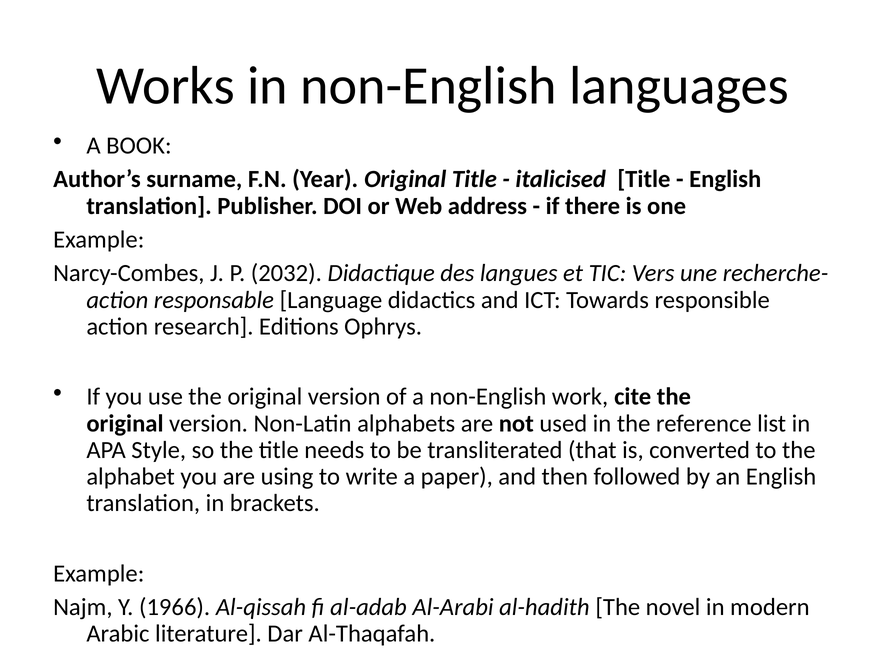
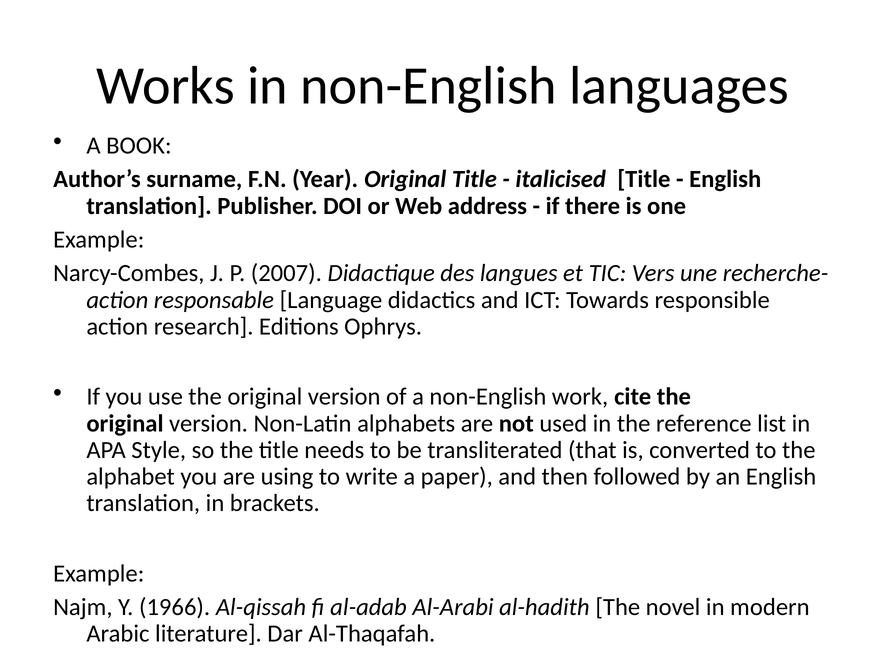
2032: 2032 -> 2007 (286, 273)
